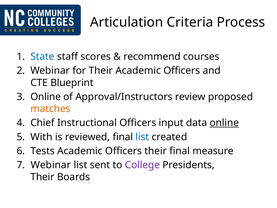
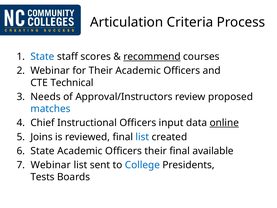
recommend underline: none -> present (152, 57)
Blueprint: Blueprint -> Technical (72, 83)
Online: Online -> Needs (46, 97)
matches colour: orange -> blue (50, 109)
With: With -> Joins (42, 137)
Tests: Tests -> State (43, 151)
measure: measure -> available (213, 151)
College colour: purple -> blue (142, 165)
Their: Their -> Tests (42, 177)
